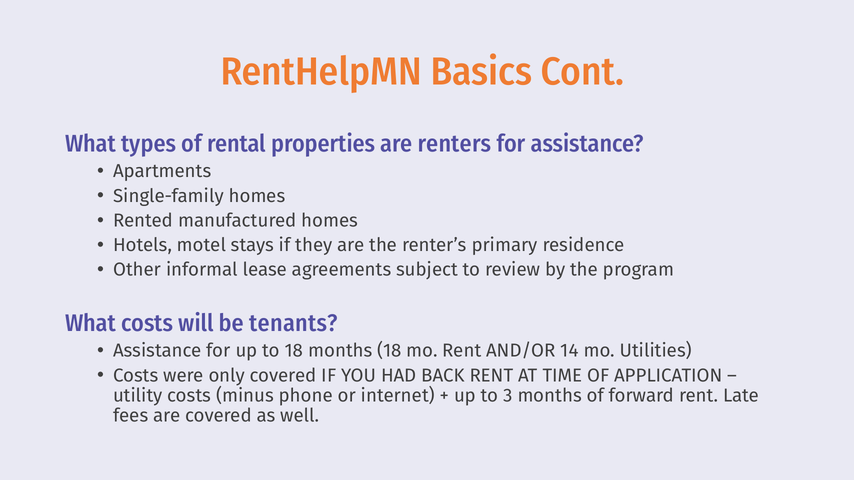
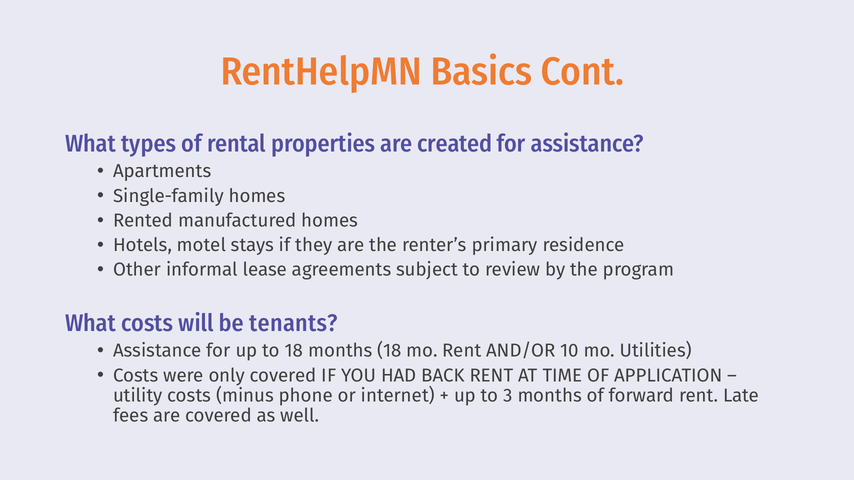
renters: renters -> created (455, 144)
14: 14 -> 10 (569, 351)
